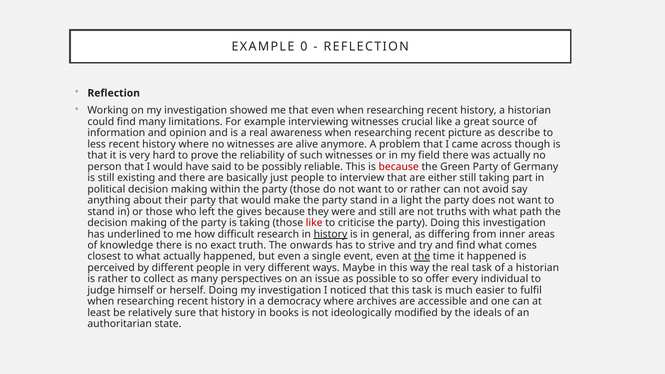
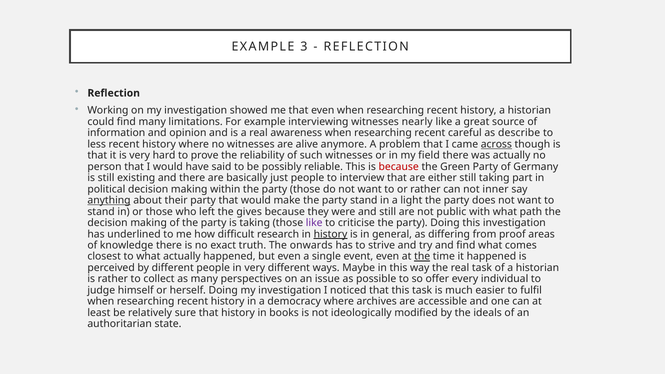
0: 0 -> 3 (304, 47)
crucial: crucial -> nearly (417, 122)
picture: picture -> careful (465, 133)
across underline: none -> present (496, 144)
avoid: avoid -> inner (496, 189)
anything underline: none -> present (109, 200)
truths: truths -> public (451, 212)
like colour: red -> purple (314, 223)
inner: inner -> proof (512, 234)
